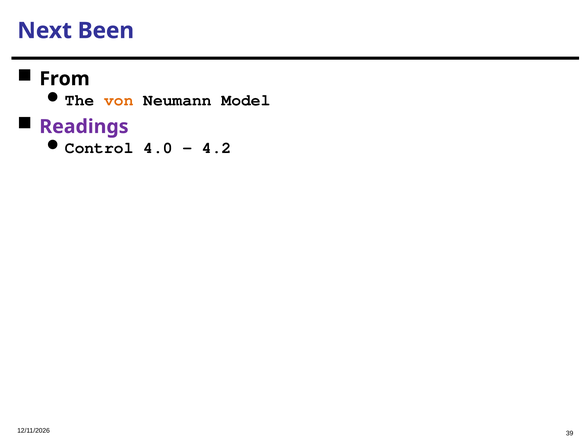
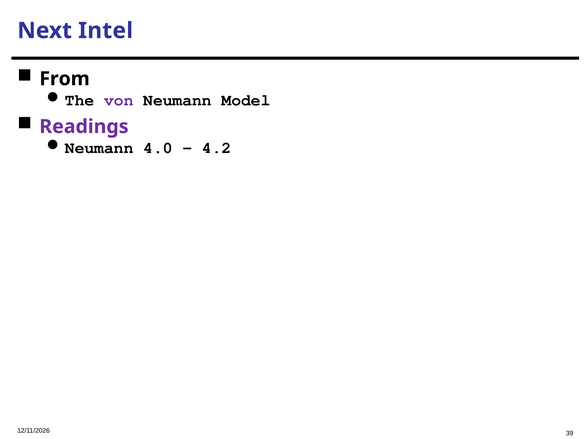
Been: Been -> Intel (106, 31)
von colour: orange -> purple (119, 100)
Control: Control -> Neumann (99, 148)
